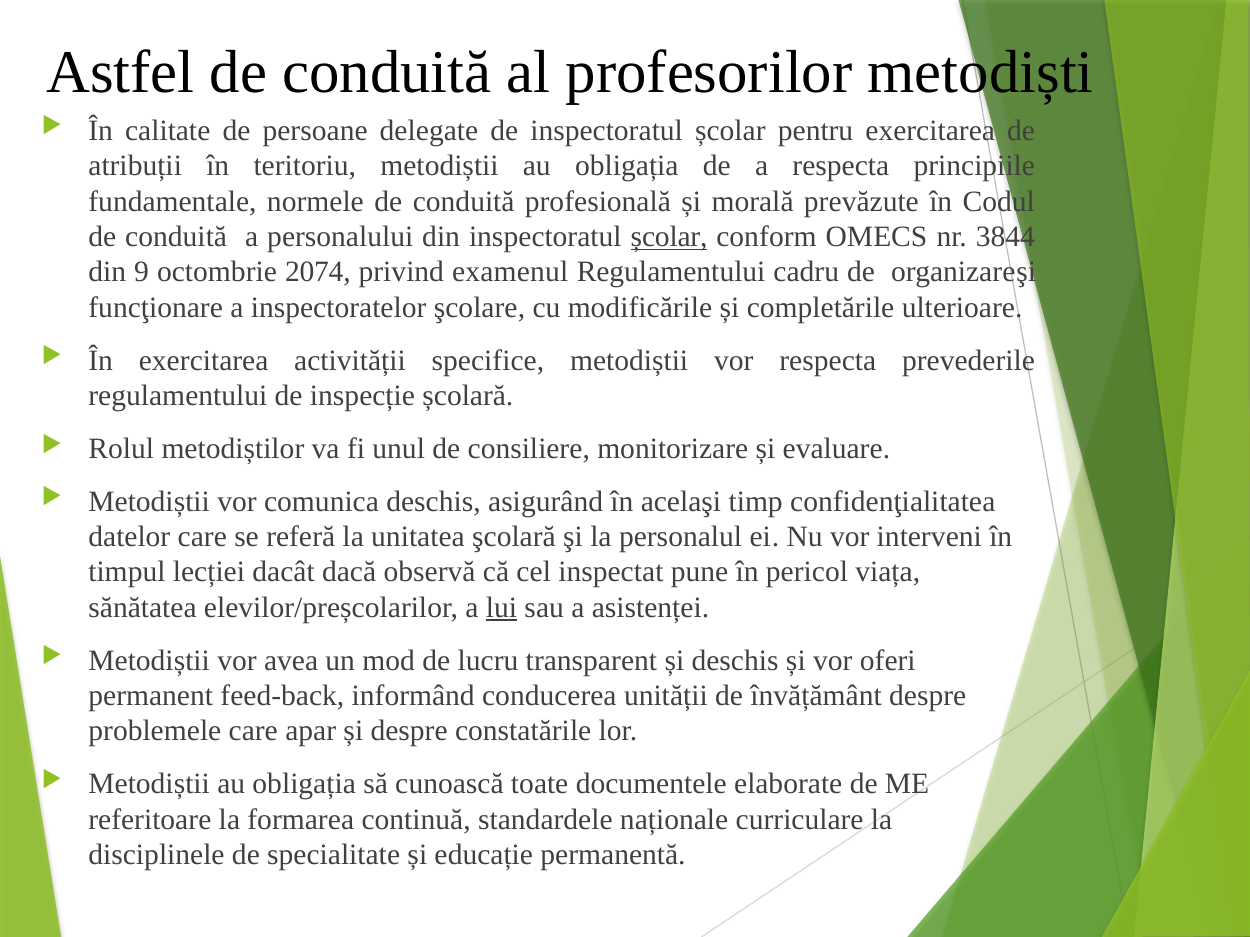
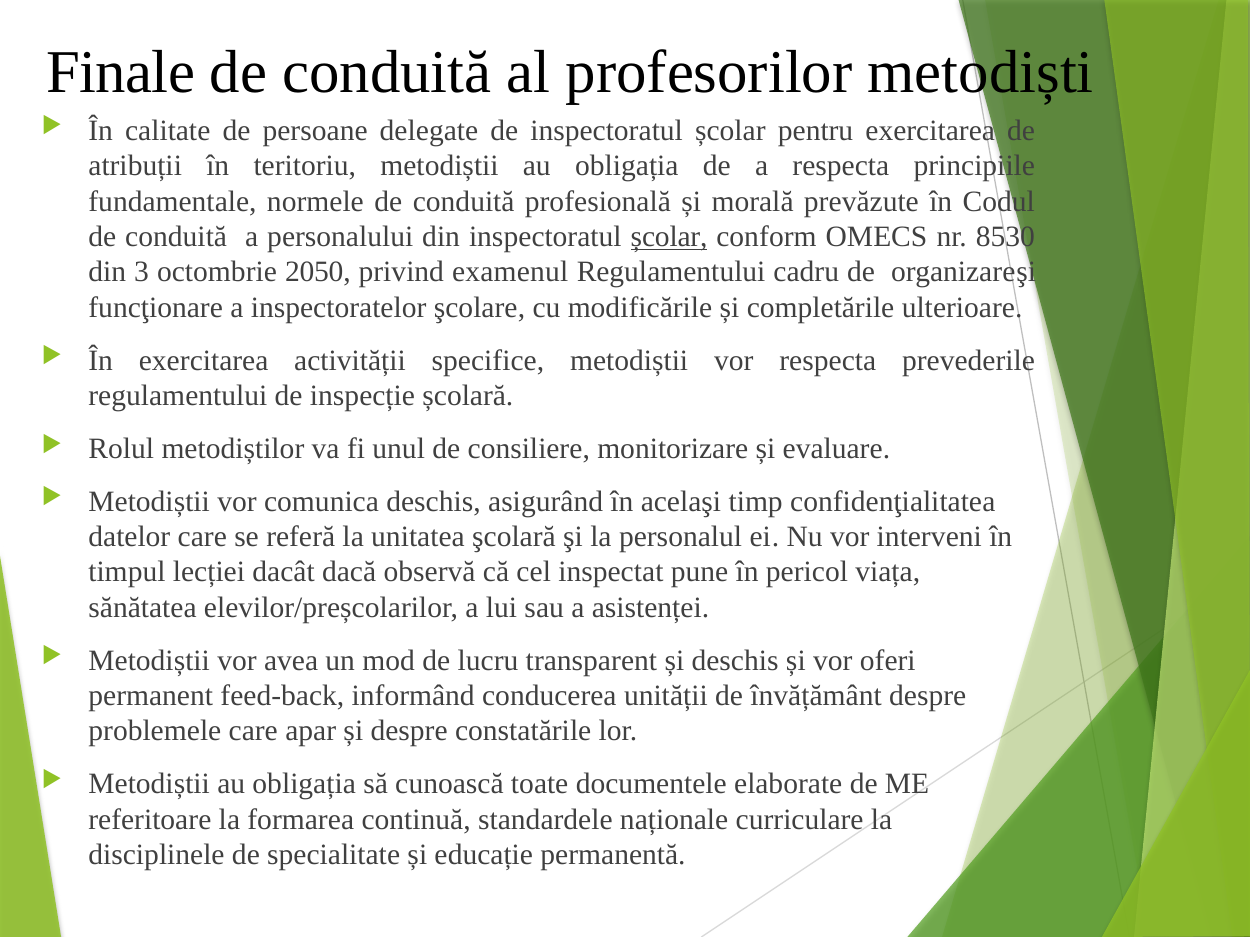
Astfel: Astfel -> Finale (121, 73)
3844: 3844 -> 8530 (1005, 237)
9: 9 -> 3 (141, 272)
2074: 2074 -> 2050 (318, 272)
lui underline: present -> none (502, 608)
